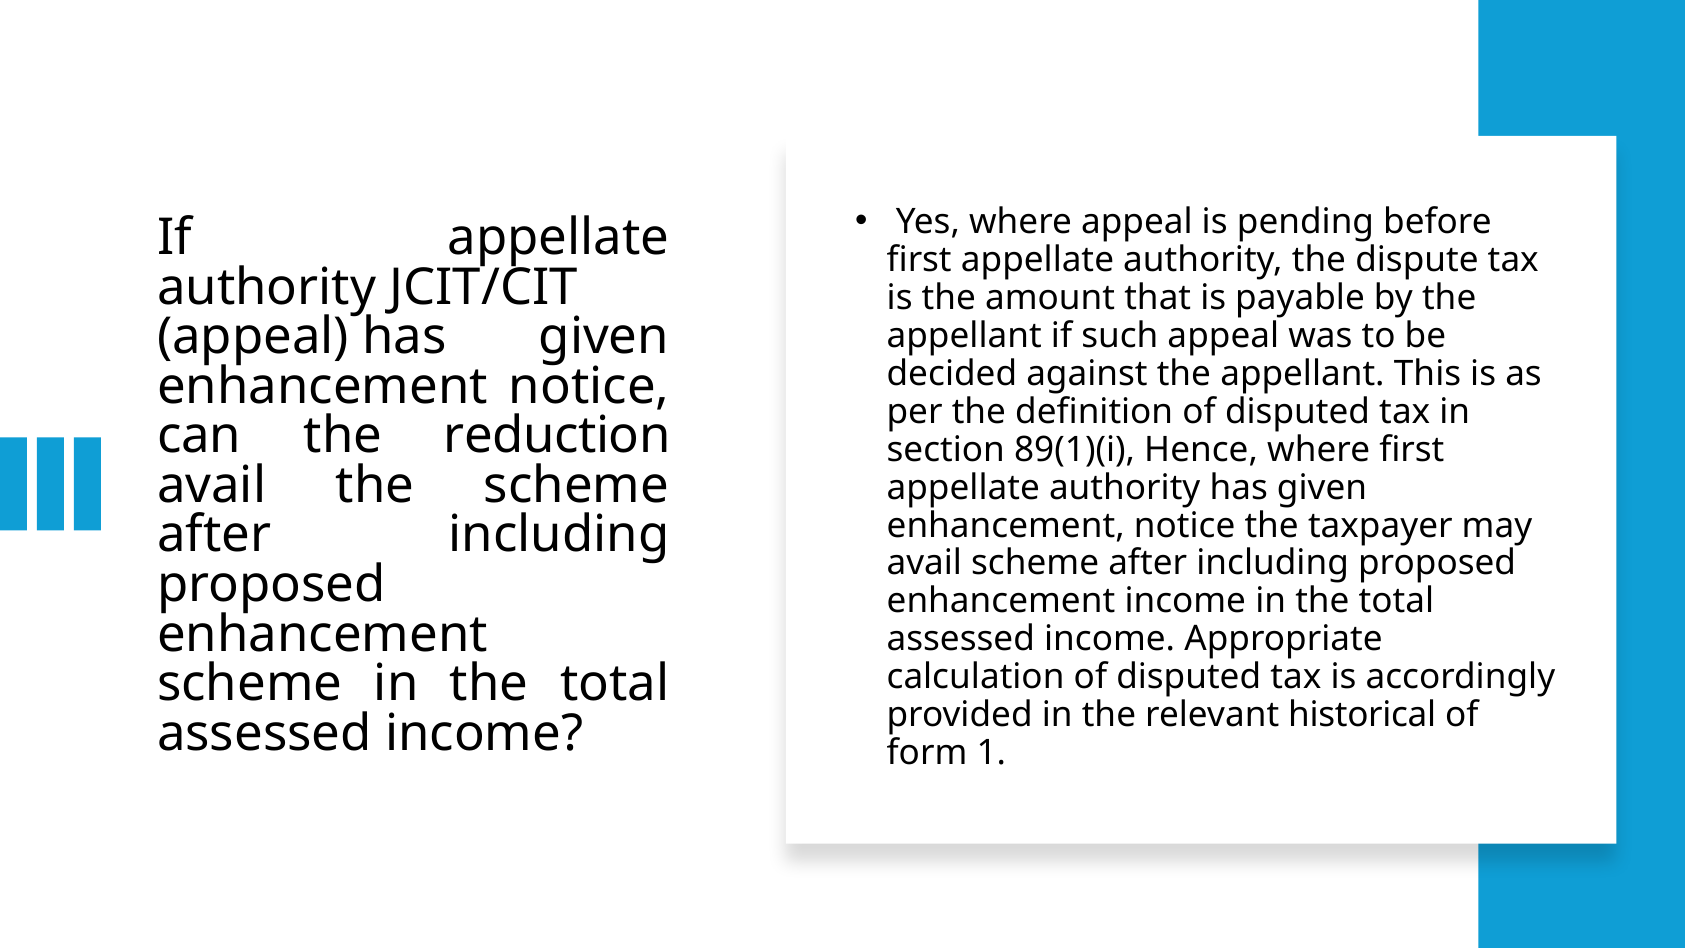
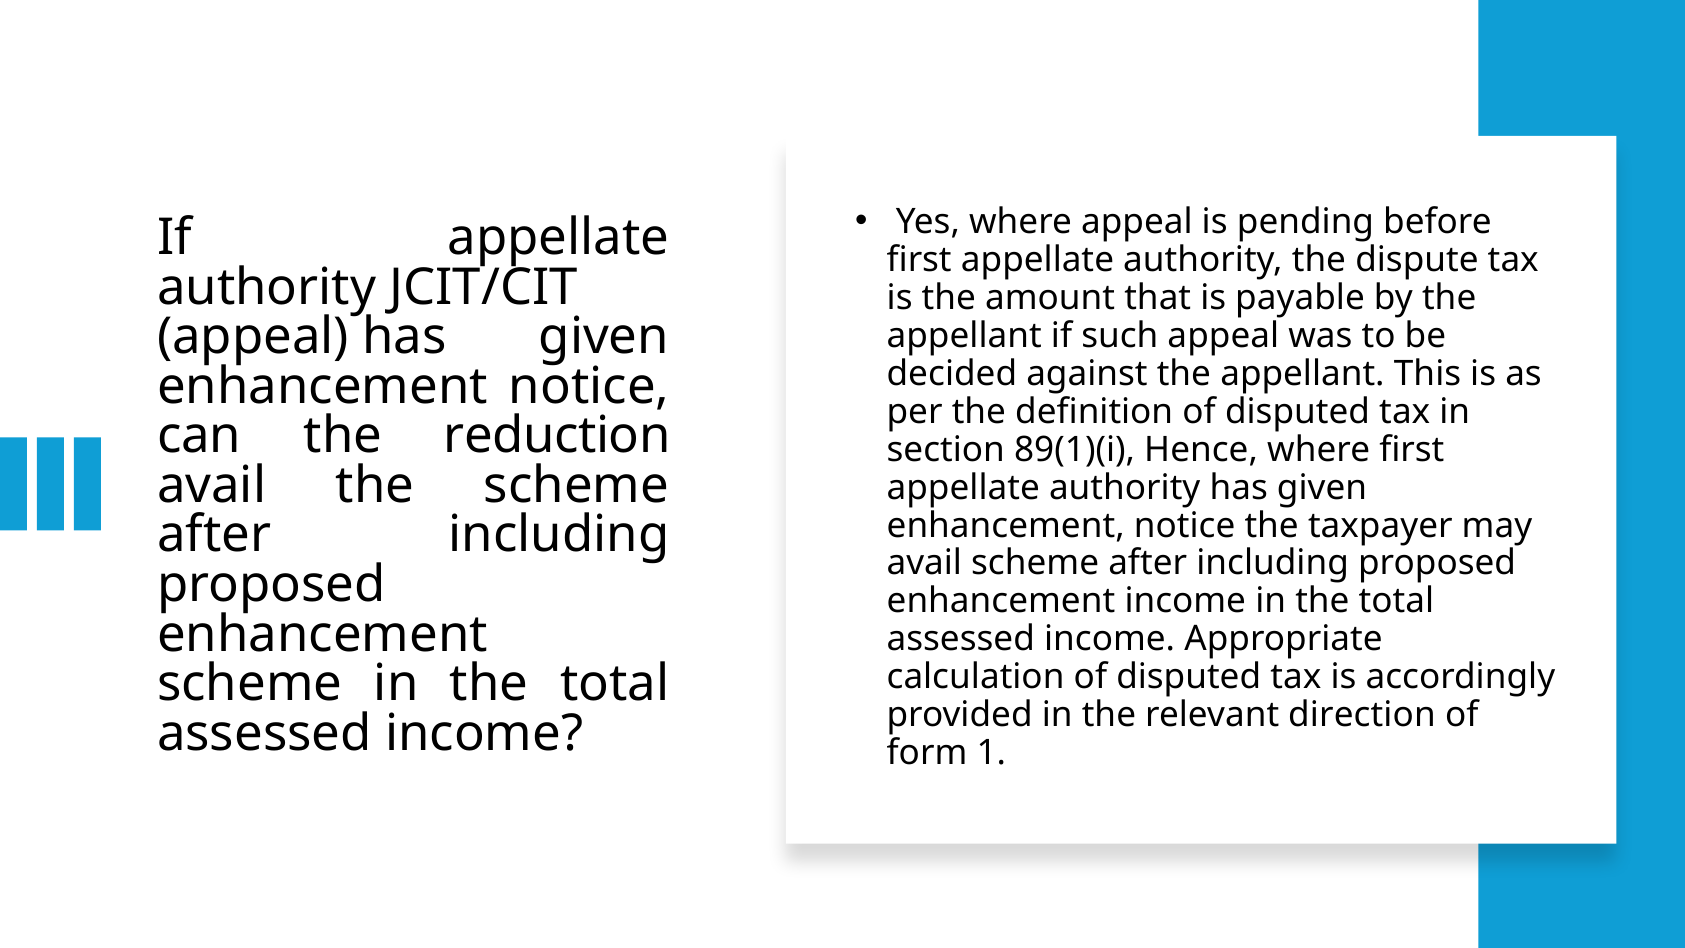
historical: historical -> direction (1362, 715)
